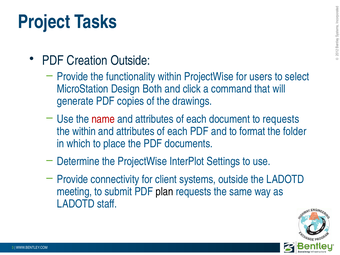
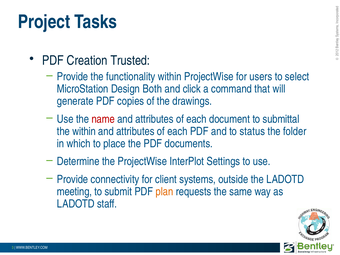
Creation Outside: Outside -> Trusted (130, 61)
to requests: requests -> submittal (281, 119)
format: format -> status (252, 131)
plan colour: black -> orange (164, 192)
